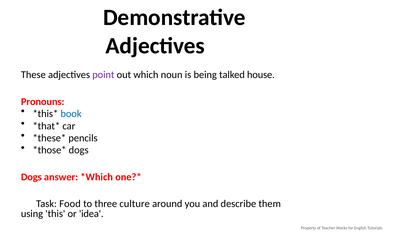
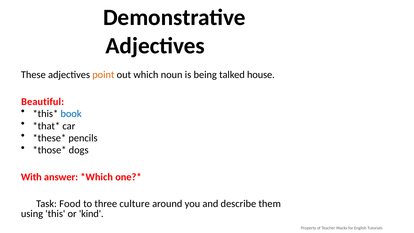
point colour: purple -> orange (103, 75)
Pronouns: Pronouns -> Beautiful (43, 102)
Dogs: Dogs -> With (31, 177)
idea: idea -> kind (91, 214)
